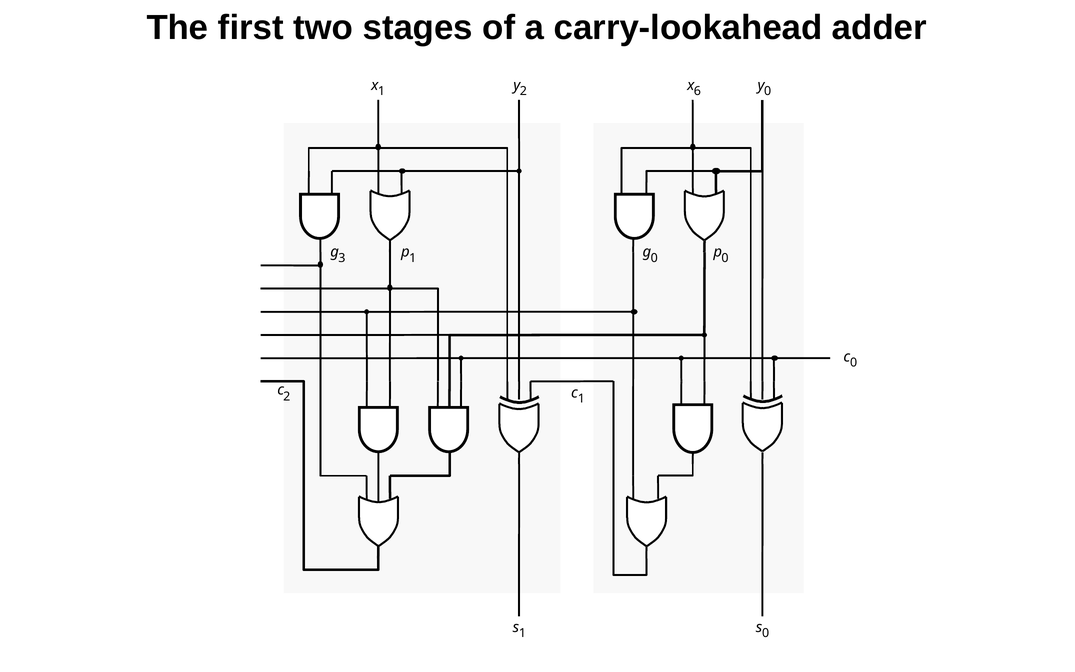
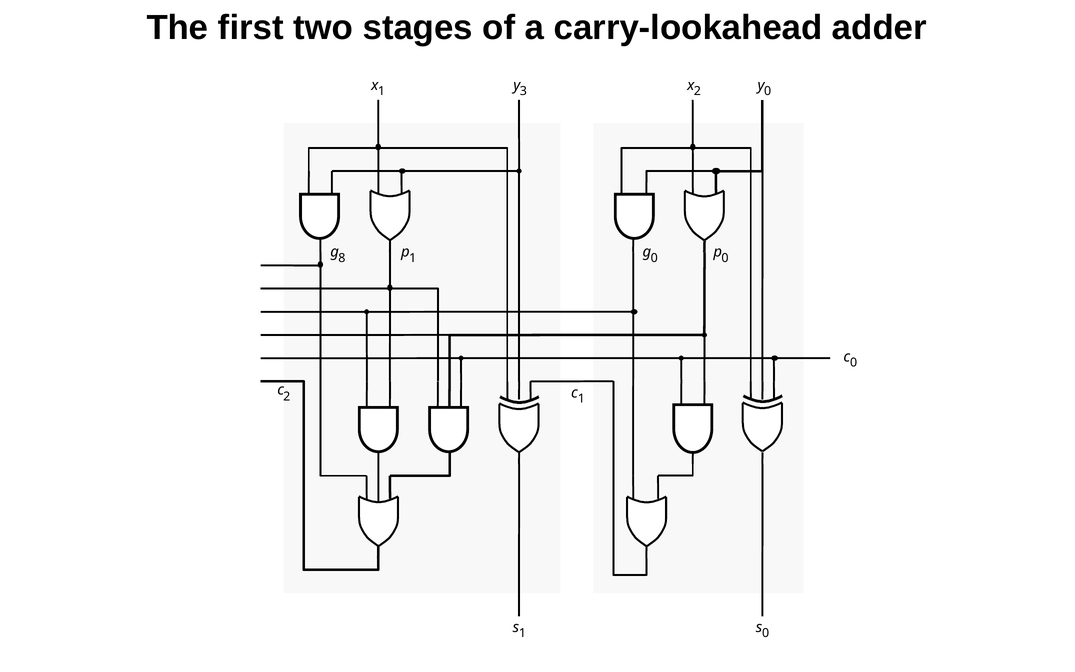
y 2: 2 -> 3 (523, 91)
x 6: 6 -> 2 (697, 91)
3: 3 -> 8 (342, 258)
